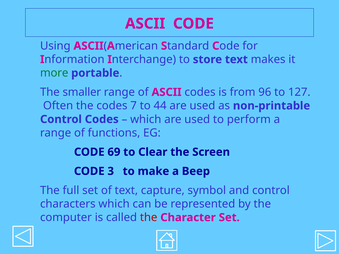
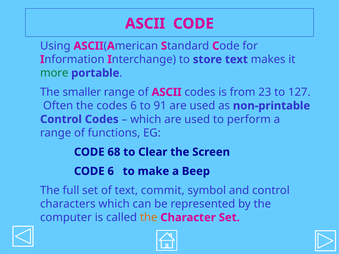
96: 96 -> 23 (265, 92)
codes 7: 7 -> 6 (134, 106)
44: 44 -> 91 (160, 106)
69: 69 -> 68 (114, 152)
CODE 3: 3 -> 6 (111, 171)
capture: capture -> commit (163, 191)
the colour: red -> orange (149, 218)
